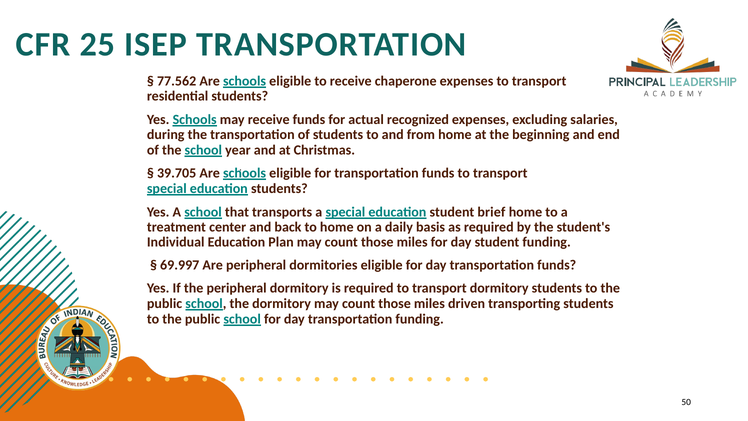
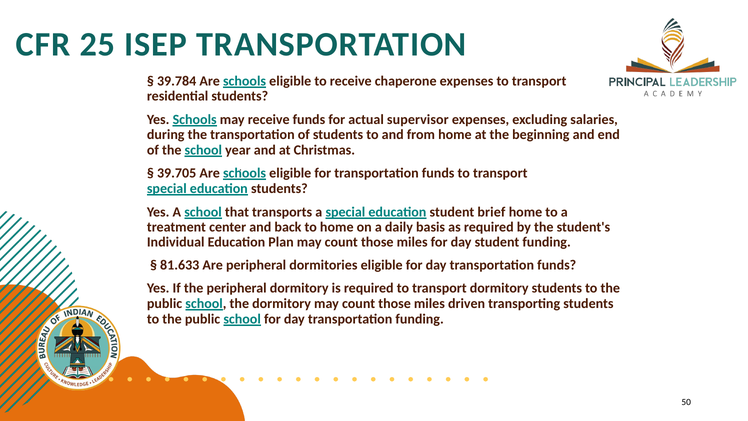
77.562: 77.562 -> 39.784 (177, 81)
recognized: recognized -> supervisor (418, 119)
69.997: 69.997 -> 81.633 (180, 265)
